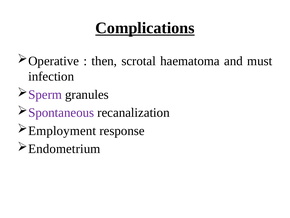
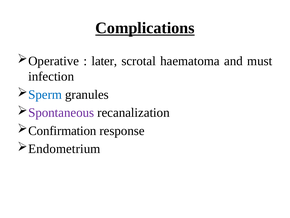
then: then -> later (104, 61)
Sperm colour: purple -> blue (45, 94)
Employment: Employment -> Confirmation (62, 131)
